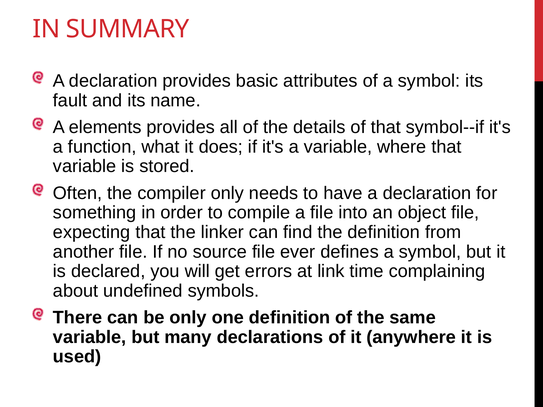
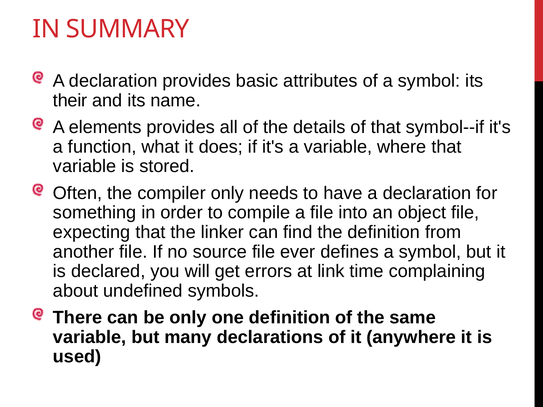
fault: fault -> their (70, 100)
